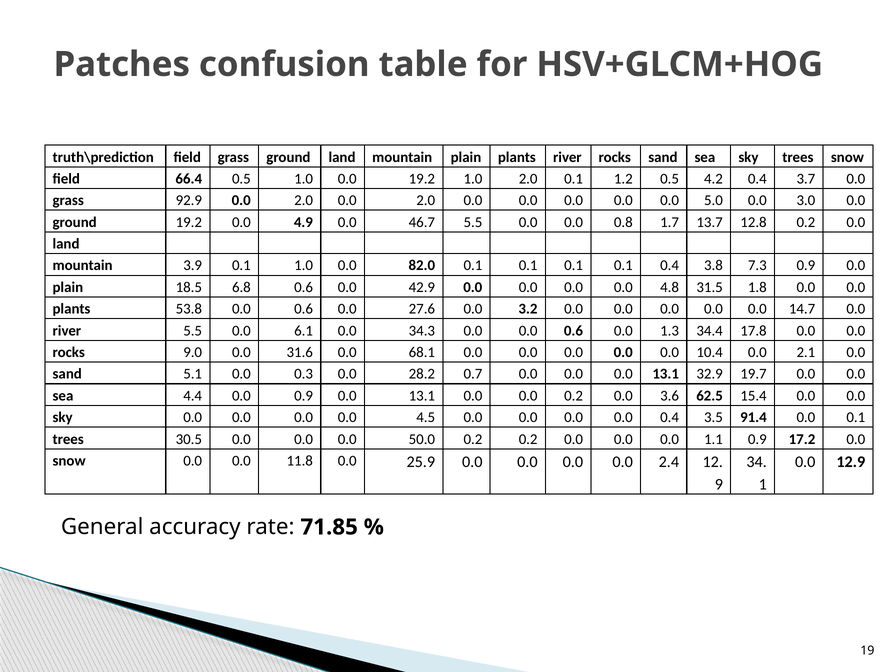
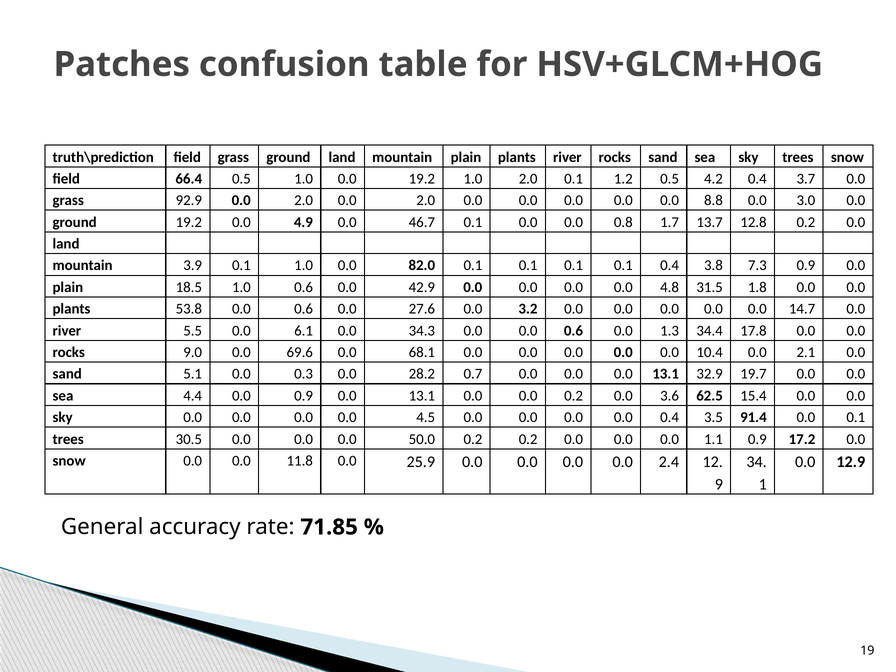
5.0: 5.0 -> 8.8 (713, 200)
46.7 5.5: 5.5 -> 0.1 (473, 222)
18.5 6.8: 6.8 -> 1.0 (241, 287)
31.6: 31.6 -> 69.6 (300, 352)
